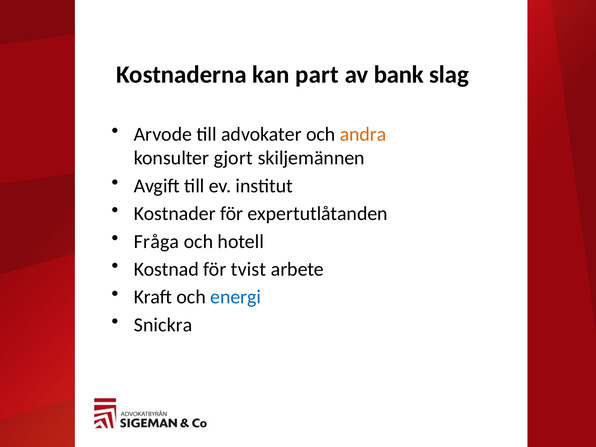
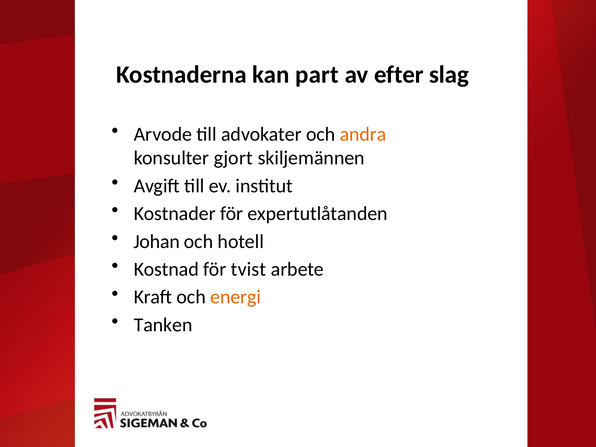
bank: bank -> efter (399, 75)
Fråga: Fråga -> Johan (157, 241)
energi colour: blue -> orange (236, 297)
Snickra: Snickra -> Tanken (163, 325)
